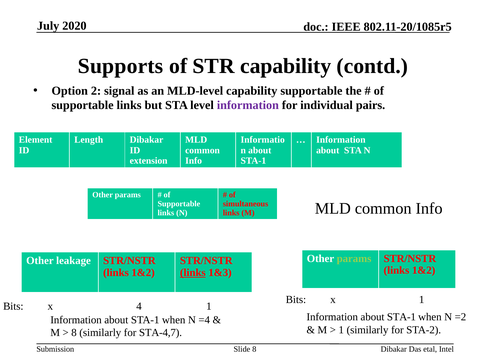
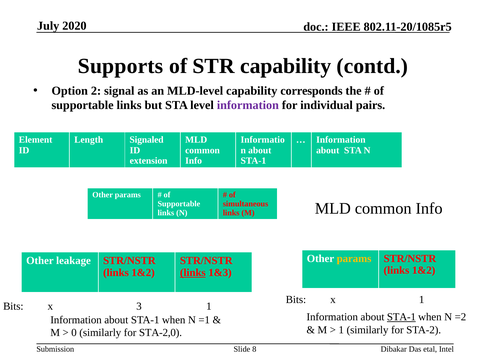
capability supportable: supportable -> corresponds (311, 91)
Length Dibakar: Dibakar -> Signaled (147, 140)
params colour: light green -> yellow (354, 259)
4: 4 -> 3 (139, 307)
STA-1 underline: none -> present (401, 317)
=4: =4 -> =1 (204, 320)
8: 8 -> 0 (74, 333)
STA-4,7: STA-4,7 -> STA-2,0 (161, 333)
